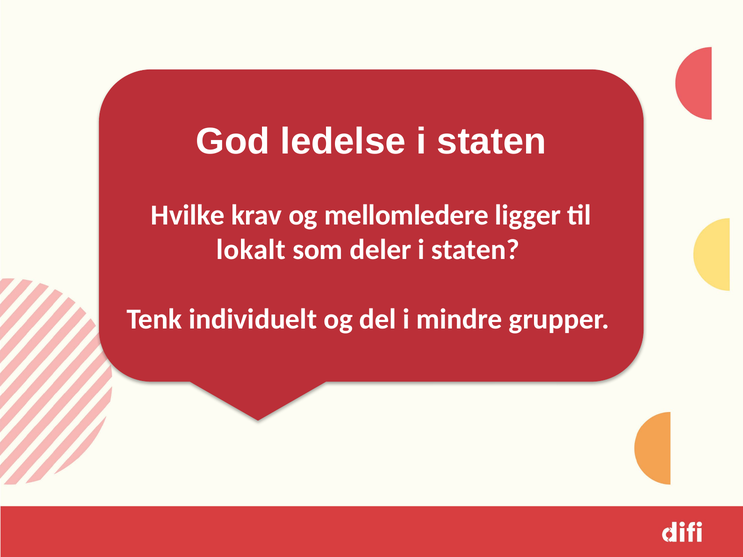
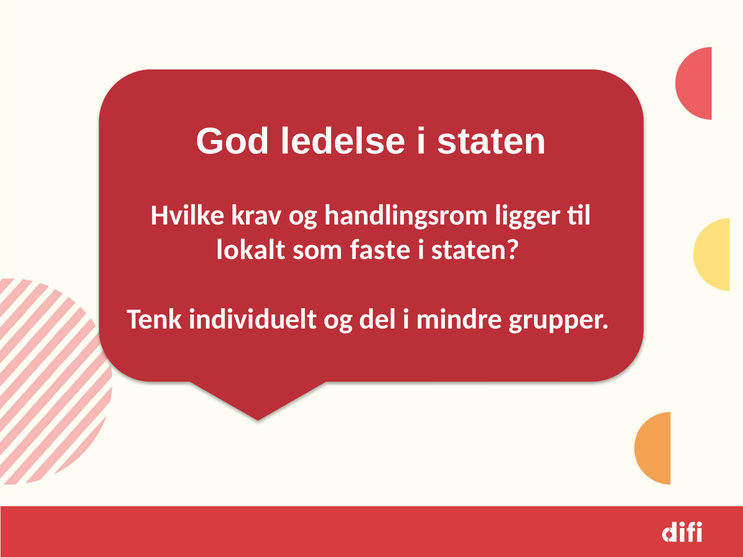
mellomledere: mellomledere -> handlingsrom (406, 215)
deler: deler -> faste (380, 250)
